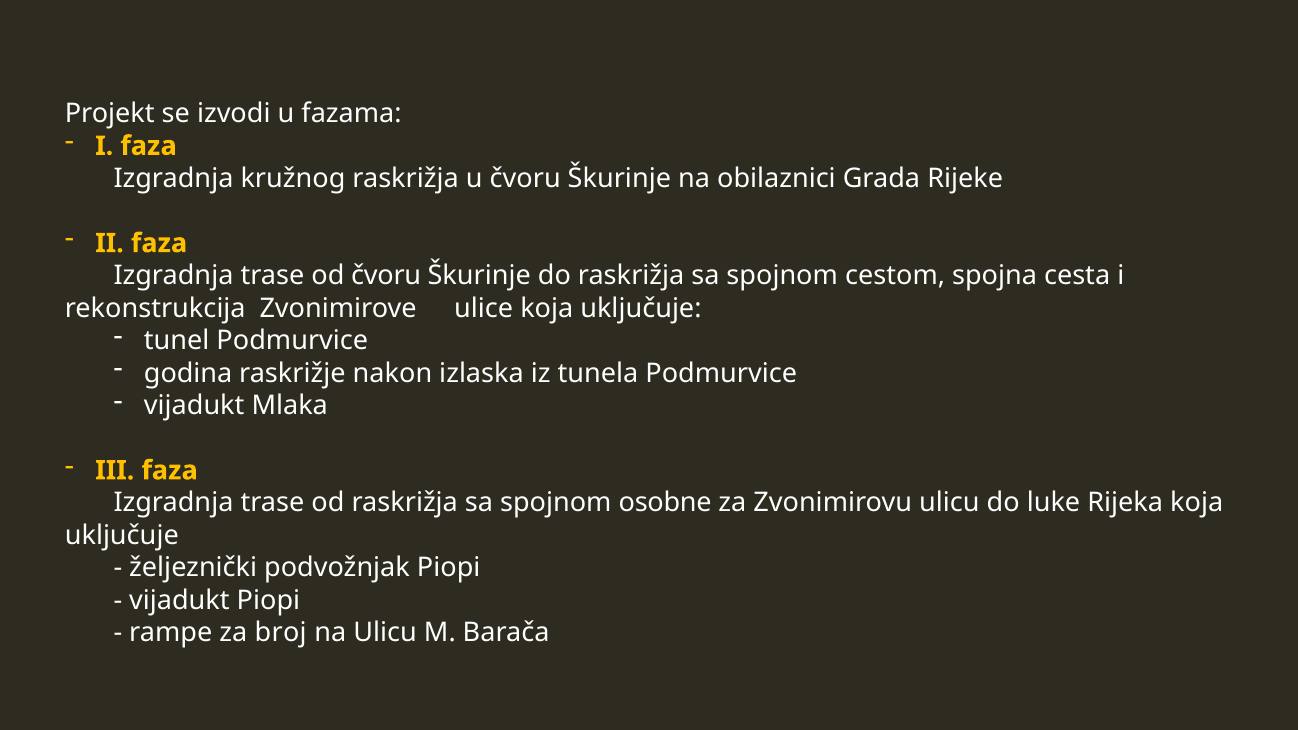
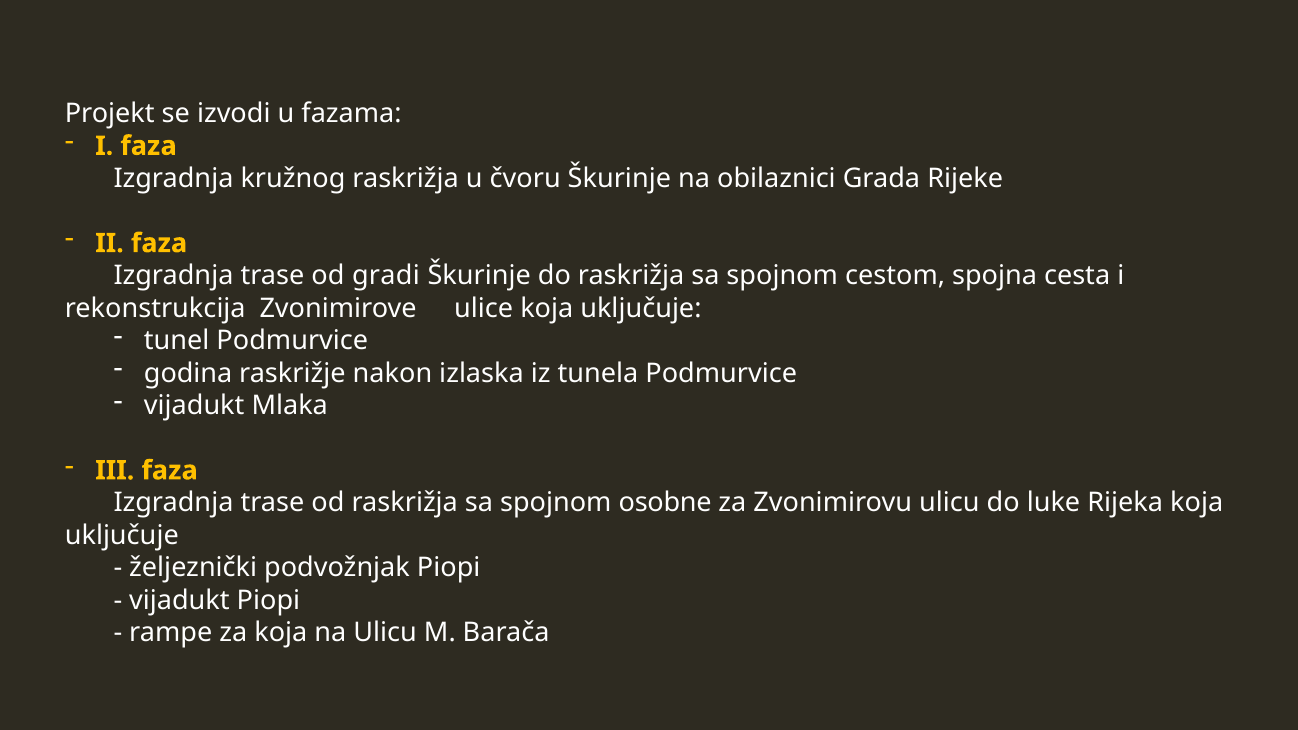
od čvoru: čvoru -> gradi (386, 276)
za broj: broj -> koja (281, 633)
